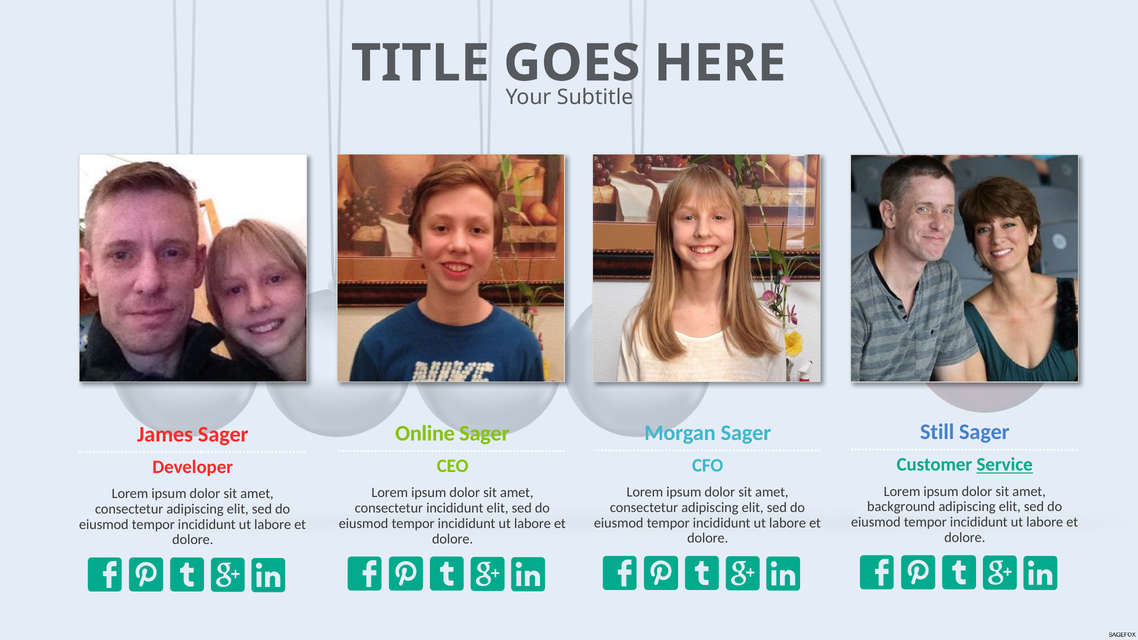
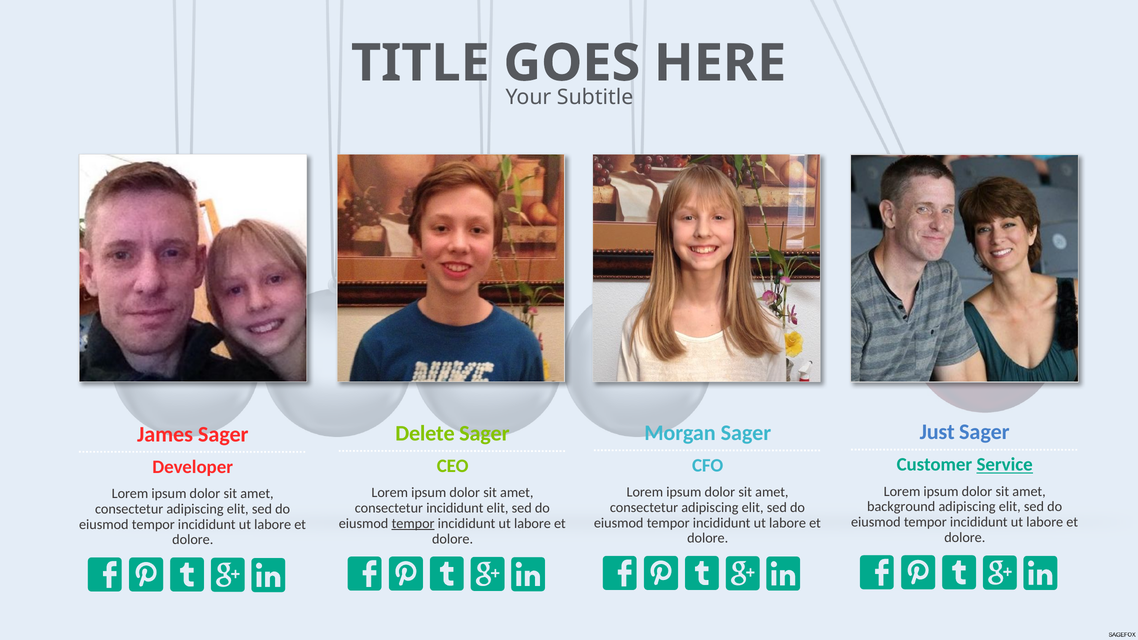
Still: Still -> Just (937, 432)
Online: Online -> Delete (425, 433)
tempor underline: none -> present (413, 524)
